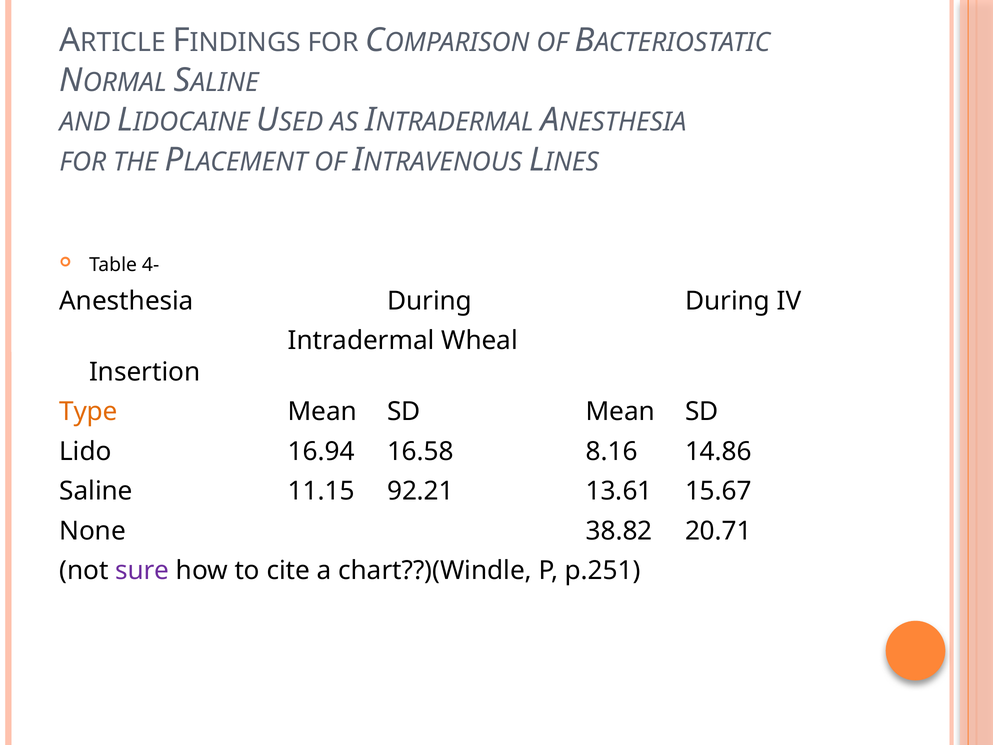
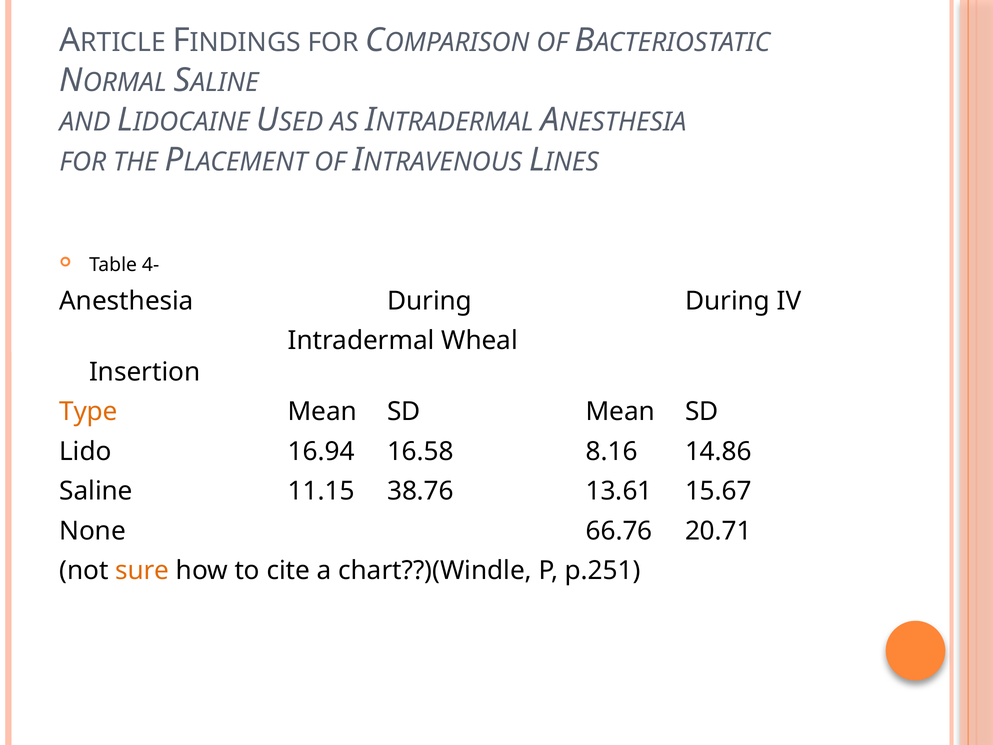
92.21: 92.21 -> 38.76 (420, 491)
38.82: 38.82 -> 66.76 (619, 531)
sure colour: purple -> orange (142, 570)
